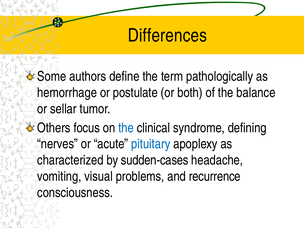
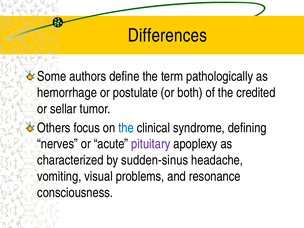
balance: balance -> credited (256, 93)
pituitary colour: blue -> purple (151, 144)
sudden-cases: sudden-cases -> sudden-sinus (155, 160)
recurrence: recurrence -> resonance (215, 176)
